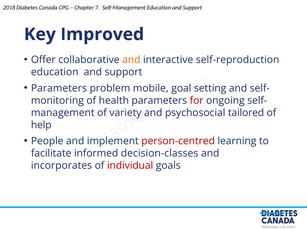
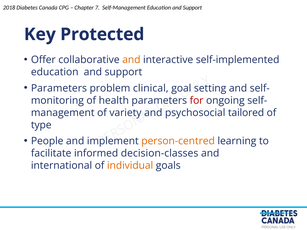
Improved: Improved -> Protected (102, 34)
self-reproduction: self-reproduction -> self-implemented (238, 60)
mobile: mobile -> clinical (151, 88)
help: help -> type (41, 125)
person-centred colour: red -> orange (178, 141)
incorporates: incorporates -> international (62, 166)
individual colour: red -> orange (130, 166)
